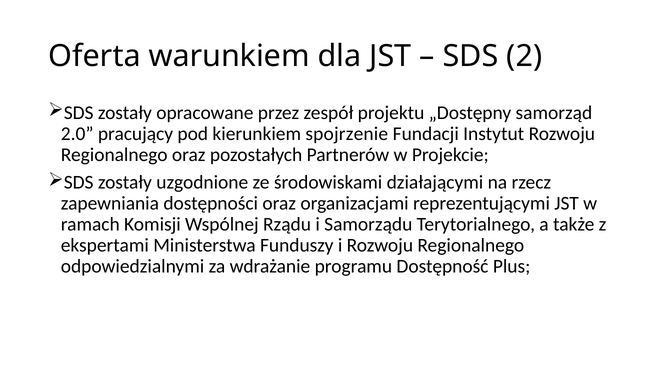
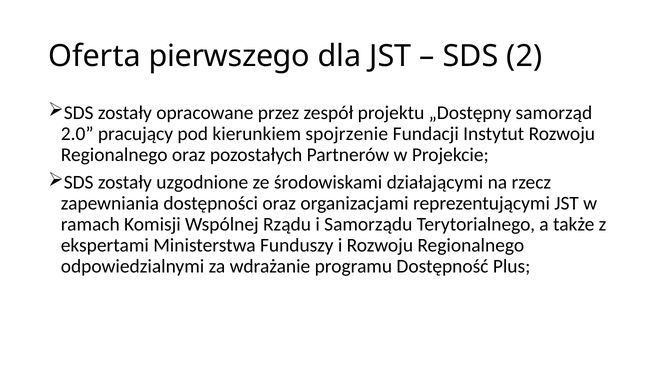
warunkiem: warunkiem -> pierwszego (229, 56)
